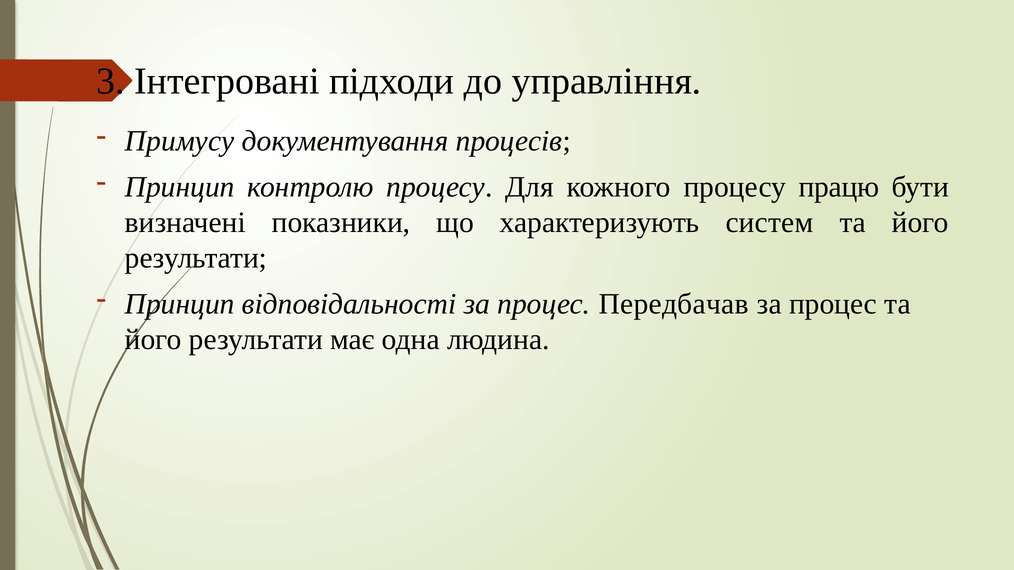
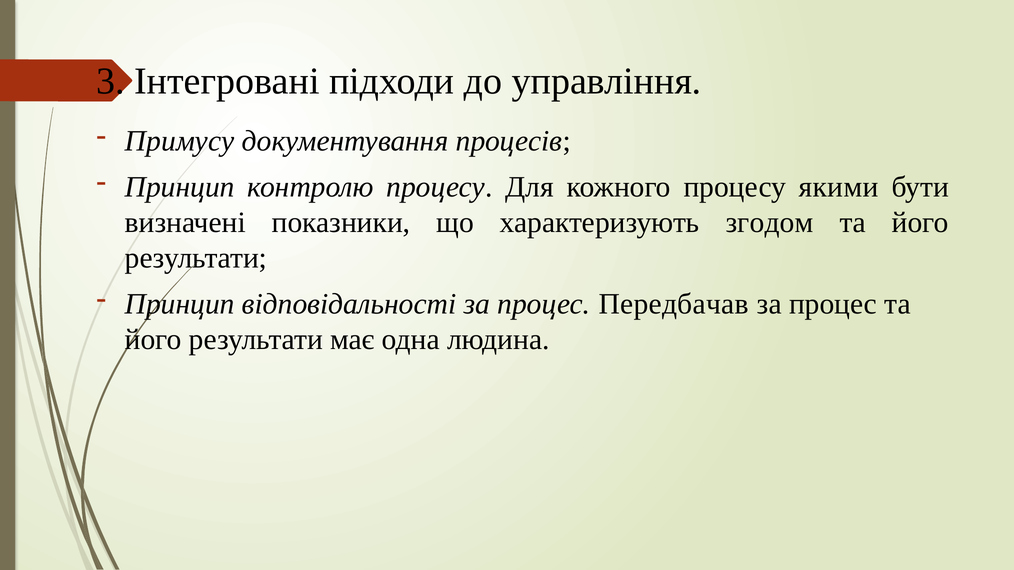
працю: працю -> якими (839, 187)
систем: систем -> згодом (769, 223)
